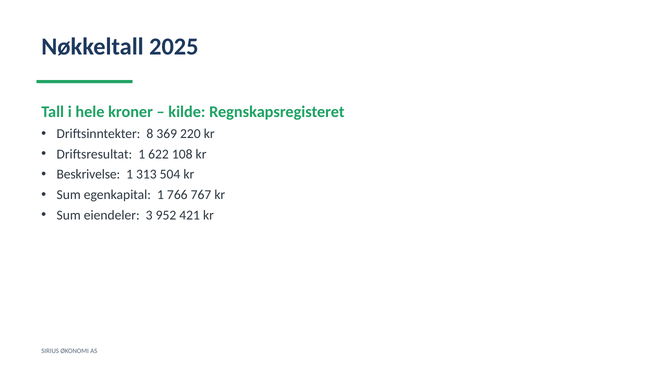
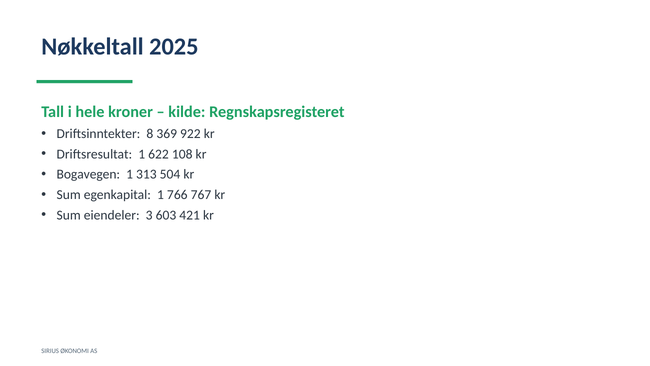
220: 220 -> 922 (190, 134)
Beskrivelse: Beskrivelse -> Bogavegen (88, 174)
952: 952 -> 603 (166, 215)
